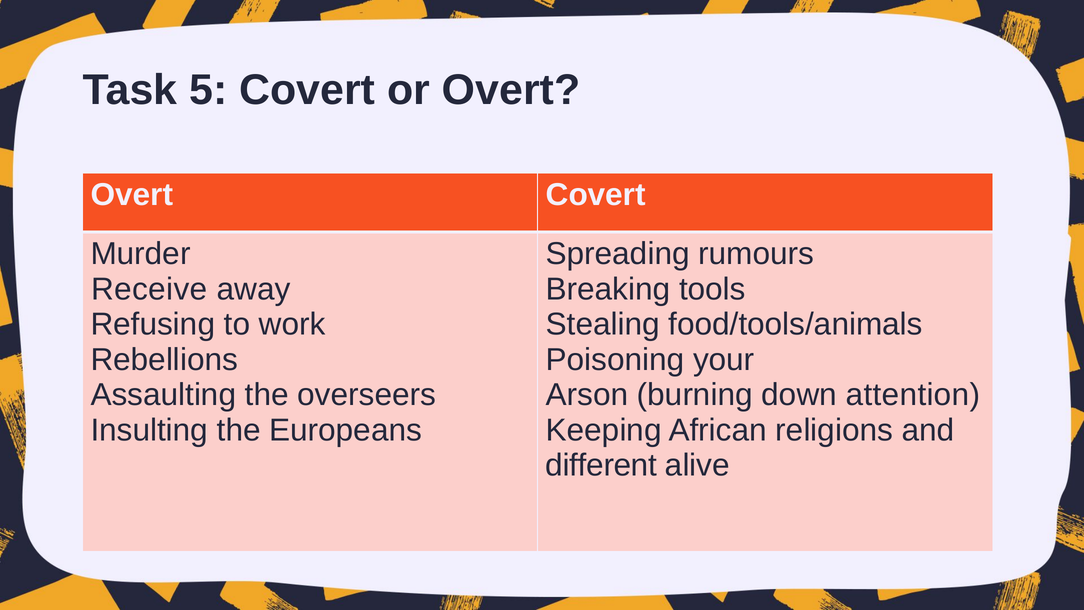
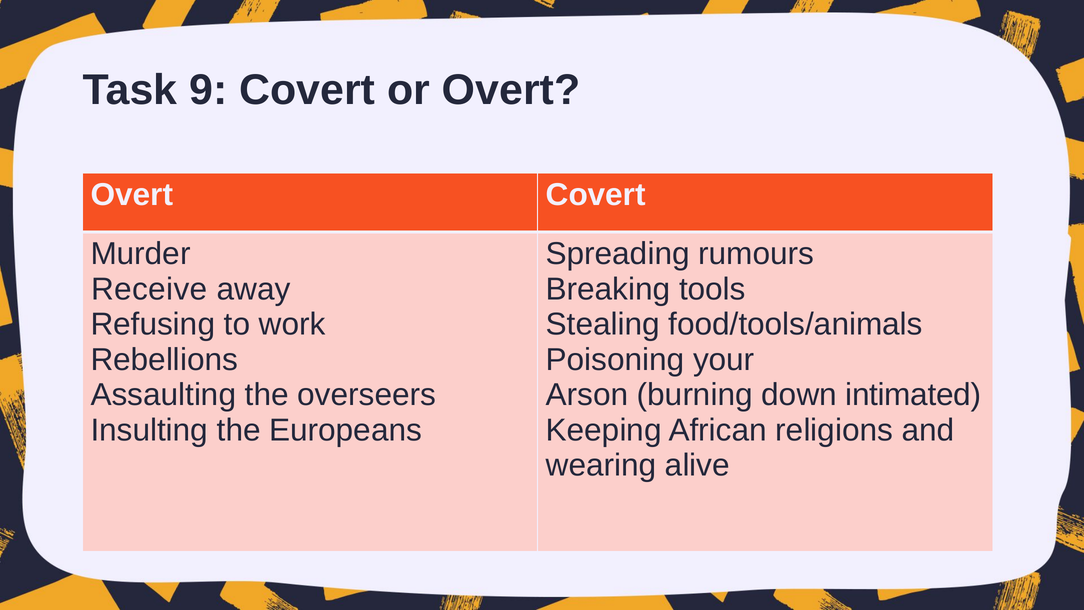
5: 5 -> 9 (208, 90)
attention: attention -> intimated (913, 395)
different: different -> wearing (601, 465)
